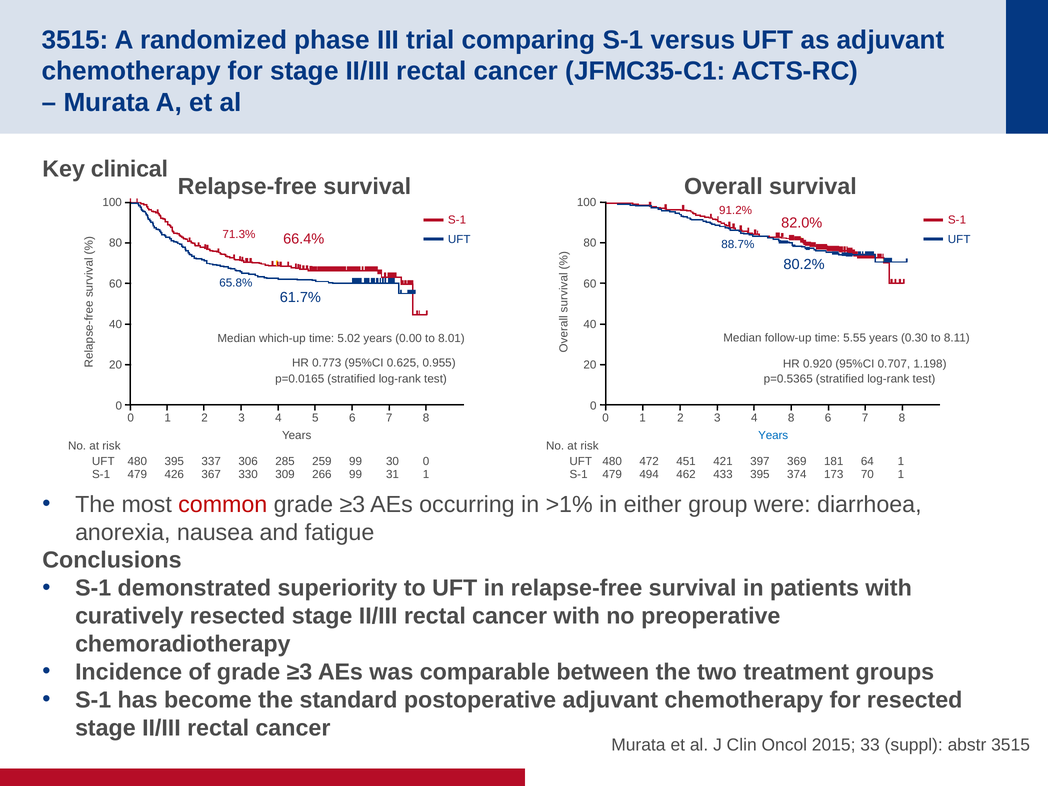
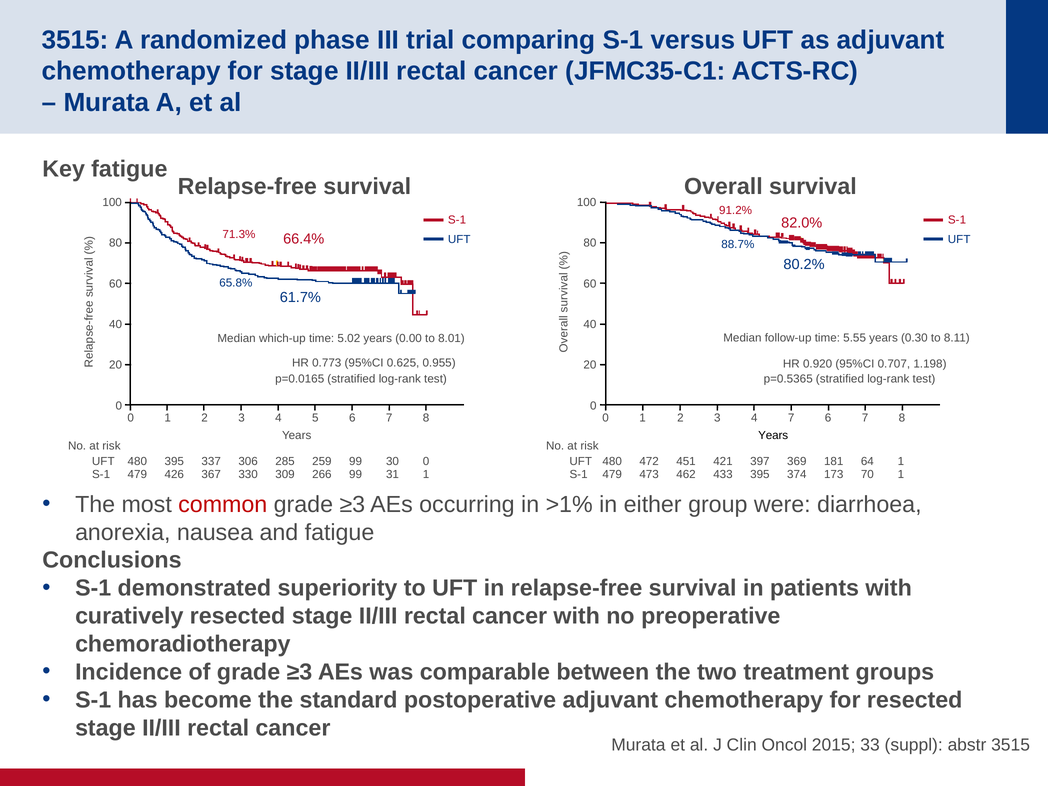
Key clinical: clinical -> fatigue (129, 169)
4 8: 8 -> 7 (791, 418)
Years colour: blue -> black (773, 435)
494: 494 -> 473 (649, 475)
